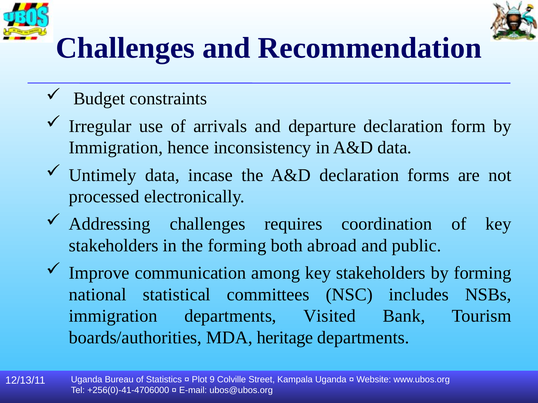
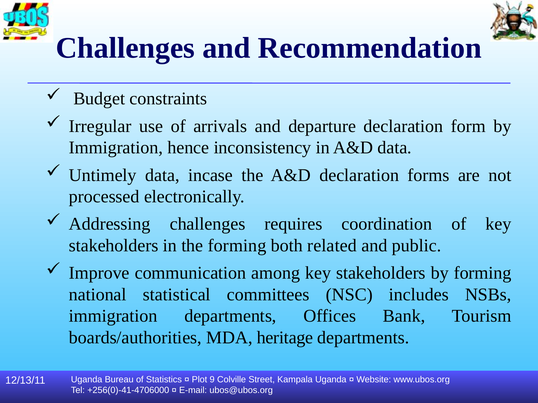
abroad: abroad -> related (332, 246)
Visited: Visited -> Offices (330, 316)
